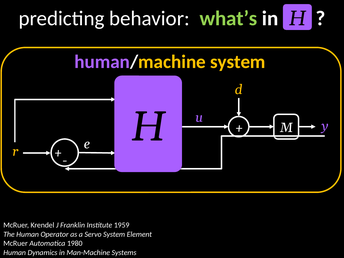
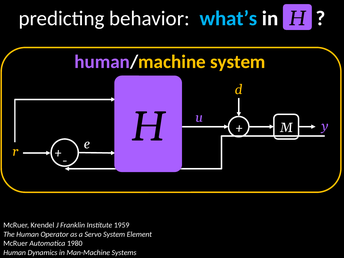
what’s colour: light green -> light blue (228, 18)
